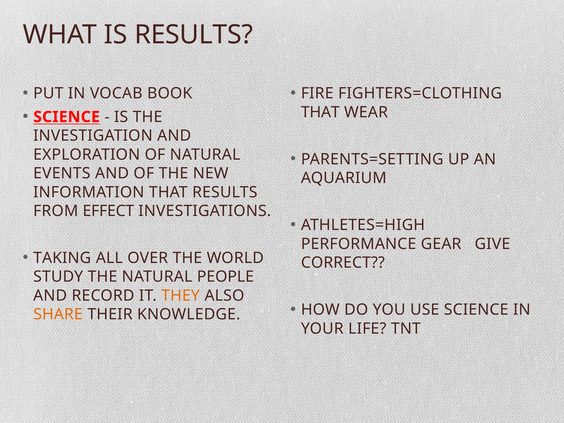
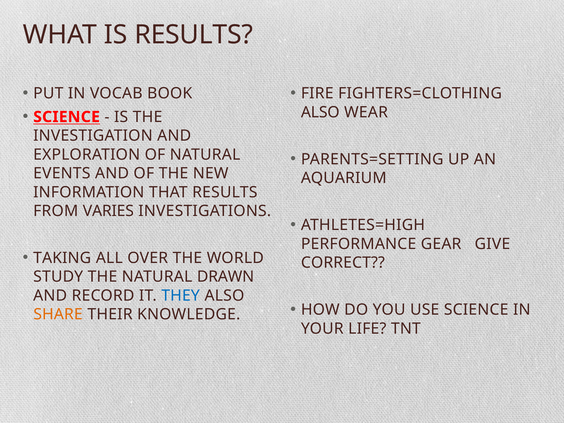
THAT: THAT -> ALSO (320, 112)
EFFECT: EFFECT -> VARIES (108, 211)
PEOPLE: PEOPLE -> DRAWN (226, 277)
THEY colour: orange -> blue (181, 296)
